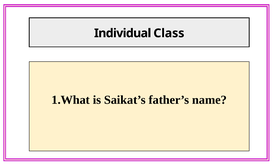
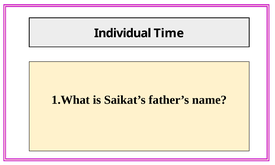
Class: Class -> Time (169, 33)
